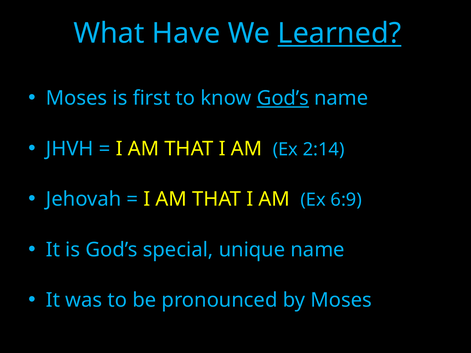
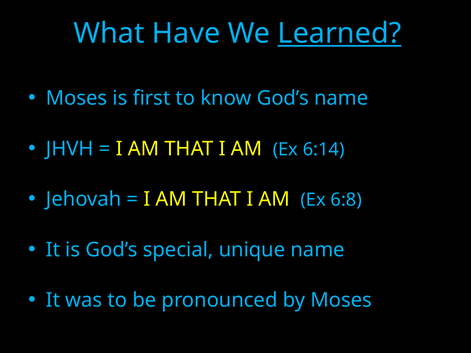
God’s underline: present -> none (283, 98)
2:14: 2:14 -> 6:14 (324, 150)
6:9: 6:9 -> 6:8 (346, 200)
